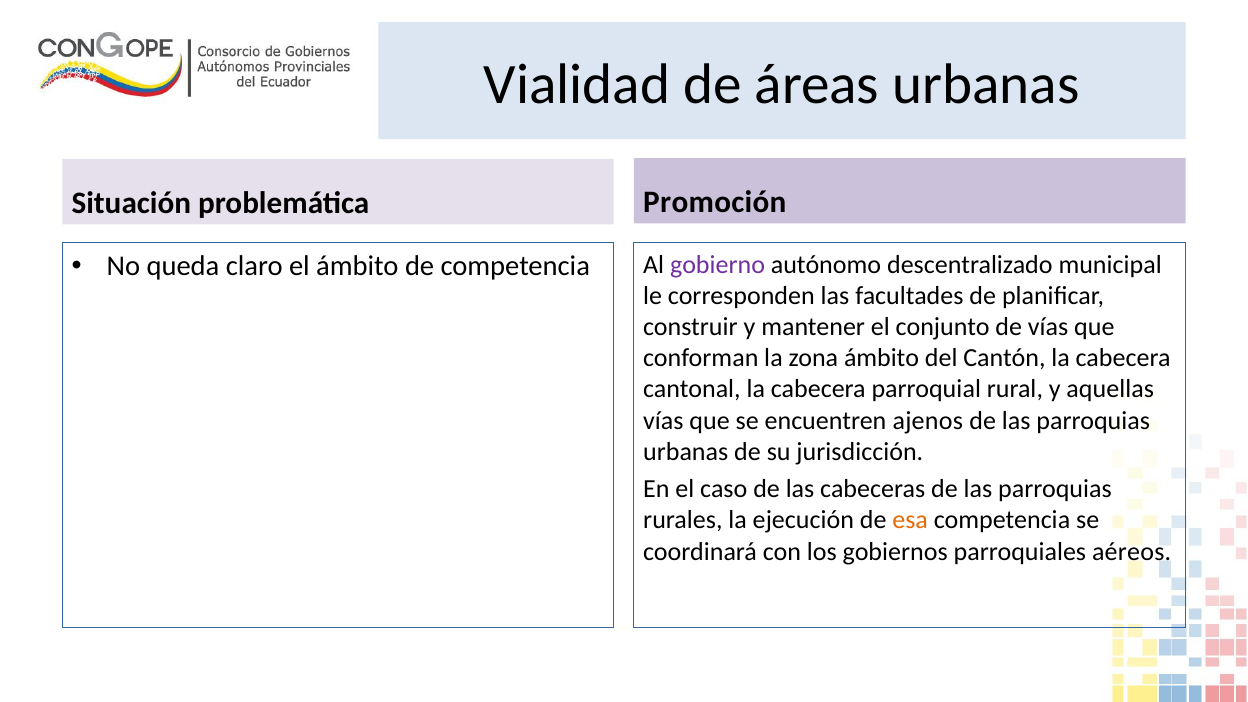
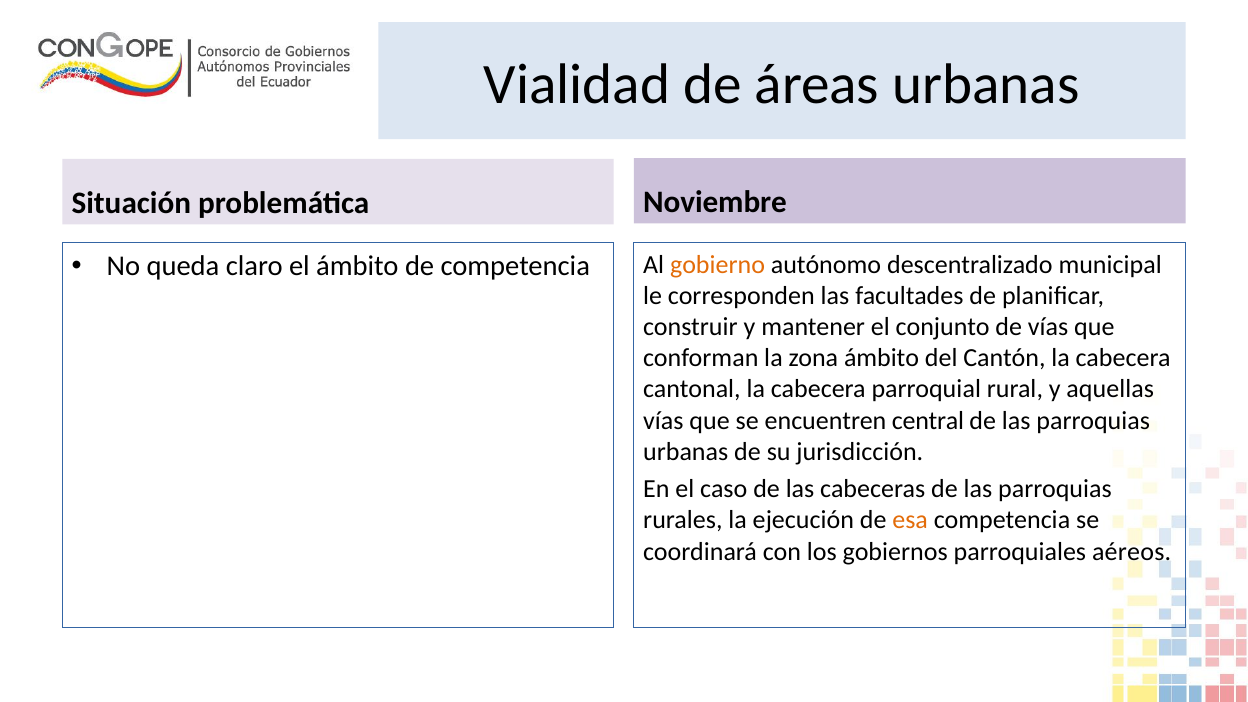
Promoción: Promoción -> Noviembre (715, 202)
gobierno colour: purple -> orange (718, 264)
ajenos: ajenos -> central (928, 421)
